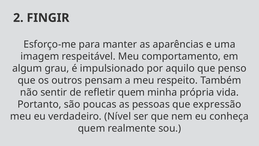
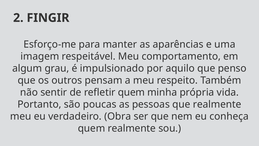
que expressão: expressão -> realmente (217, 104)
Nível: Nível -> Obra (118, 116)
